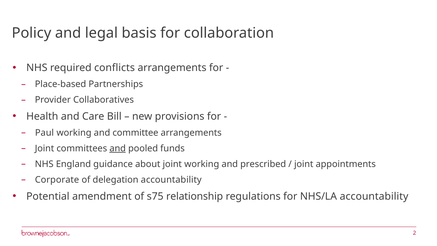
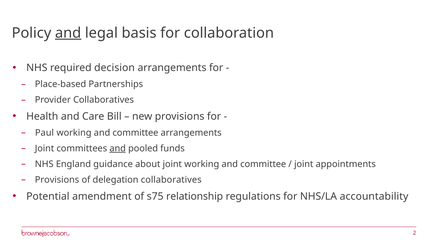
and underline: none -> present (68, 33)
conflicts: conflicts -> decision (115, 68)
joint working and prescribed: prescribed -> committee (263, 164)
Corporate: Corporate -> Provisions (57, 180)
delegation accountability: accountability -> collaboratives (171, 180)
